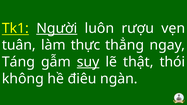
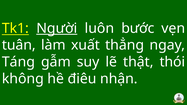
rượu: rượu -> bước (138, 28)
thực: thực -> xuất (85, 45)
suy underline: present -> none (88, 62)
ngàn: ngàn -> nhận (119, 79)
